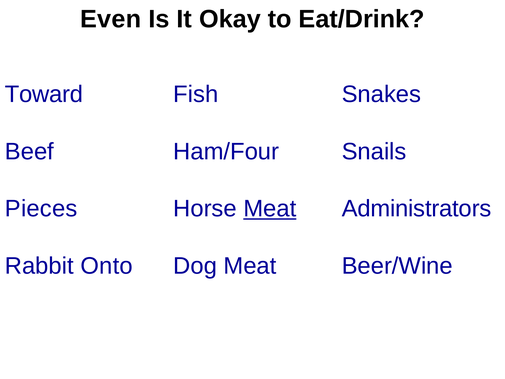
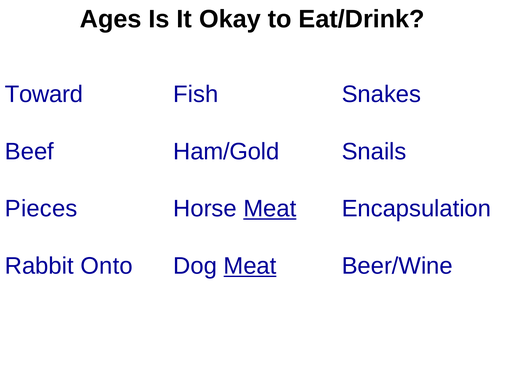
Even: Even -> Ages (111, 19)
Ham/Four: Ham/Four -> Ham/Gold (226, 151)
Administrators: Administrators -> Encapsulation (416, 209)
Meat underline: none -> present (250, 266)
